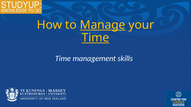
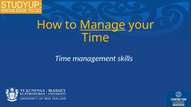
Time underline: present -> none (96, 38)
